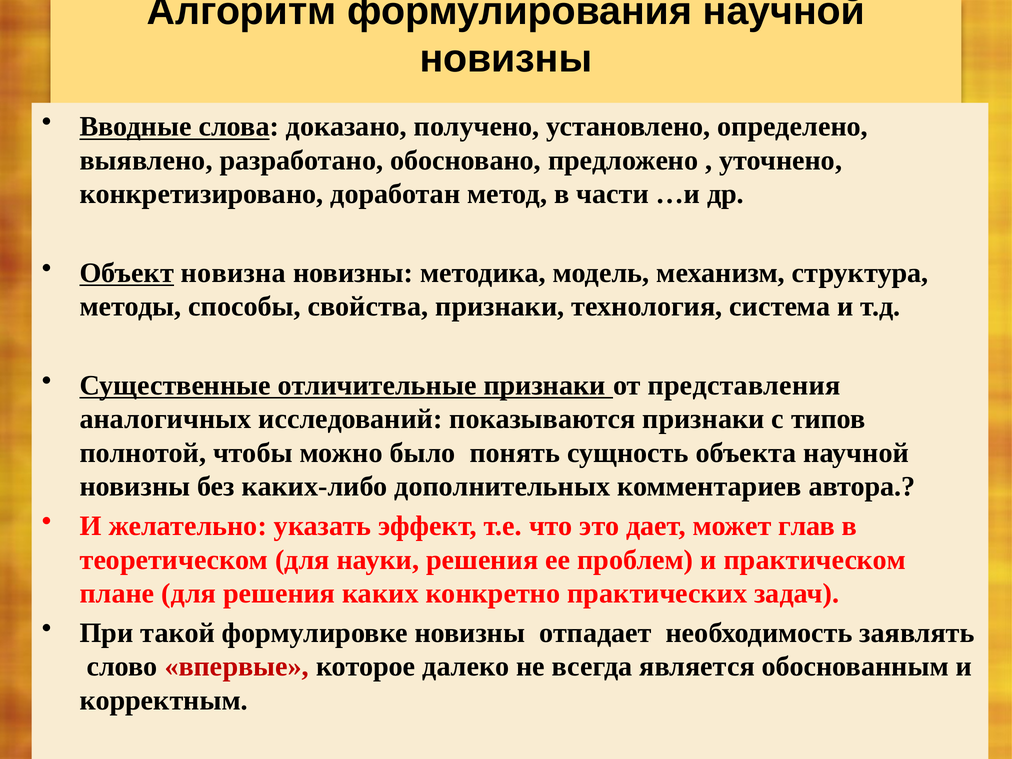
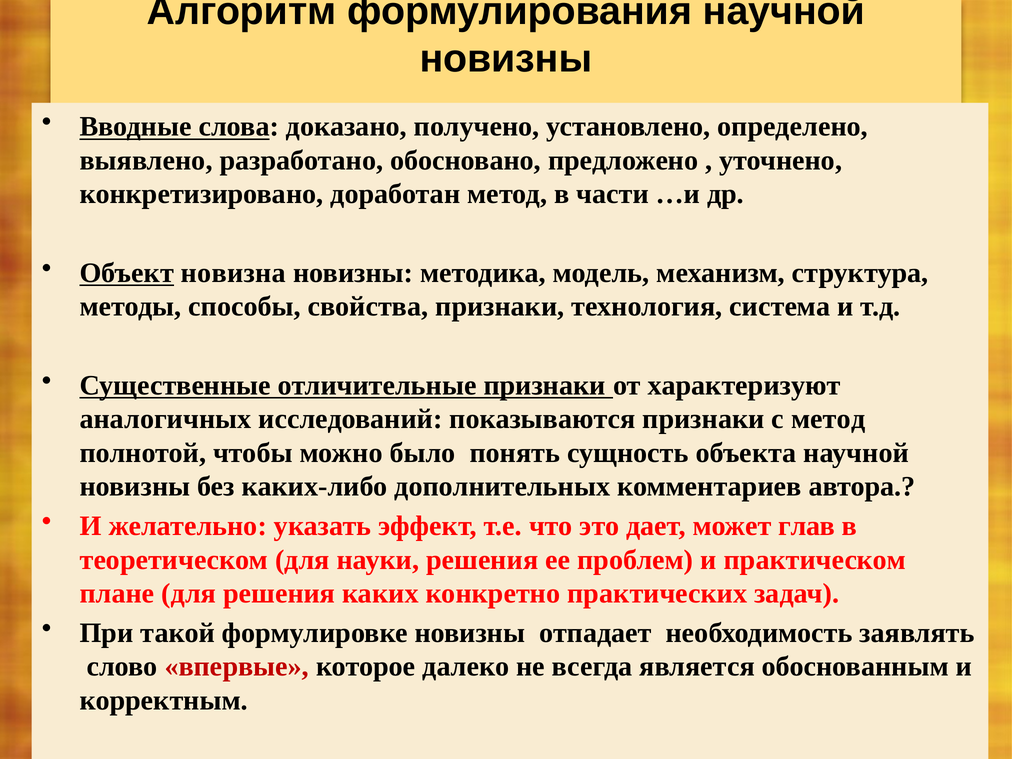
представления: представления -> характеризуют (744, 385)
с типов: типов -> метод (828, 419)
